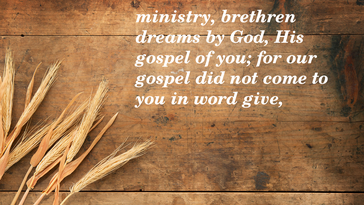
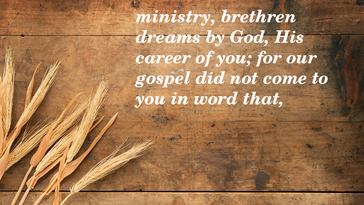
gospel: gospel -> career (163, 58)
give: give -> that (264, 99)
